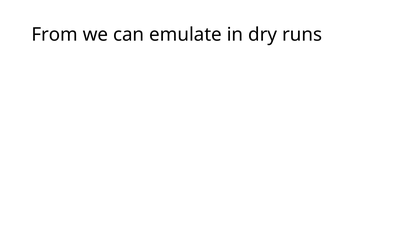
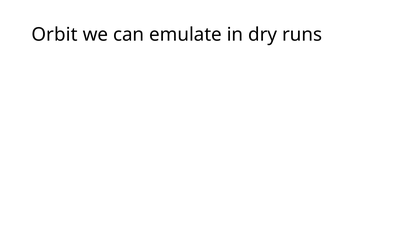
From: From -> Orbit (55, 35)
